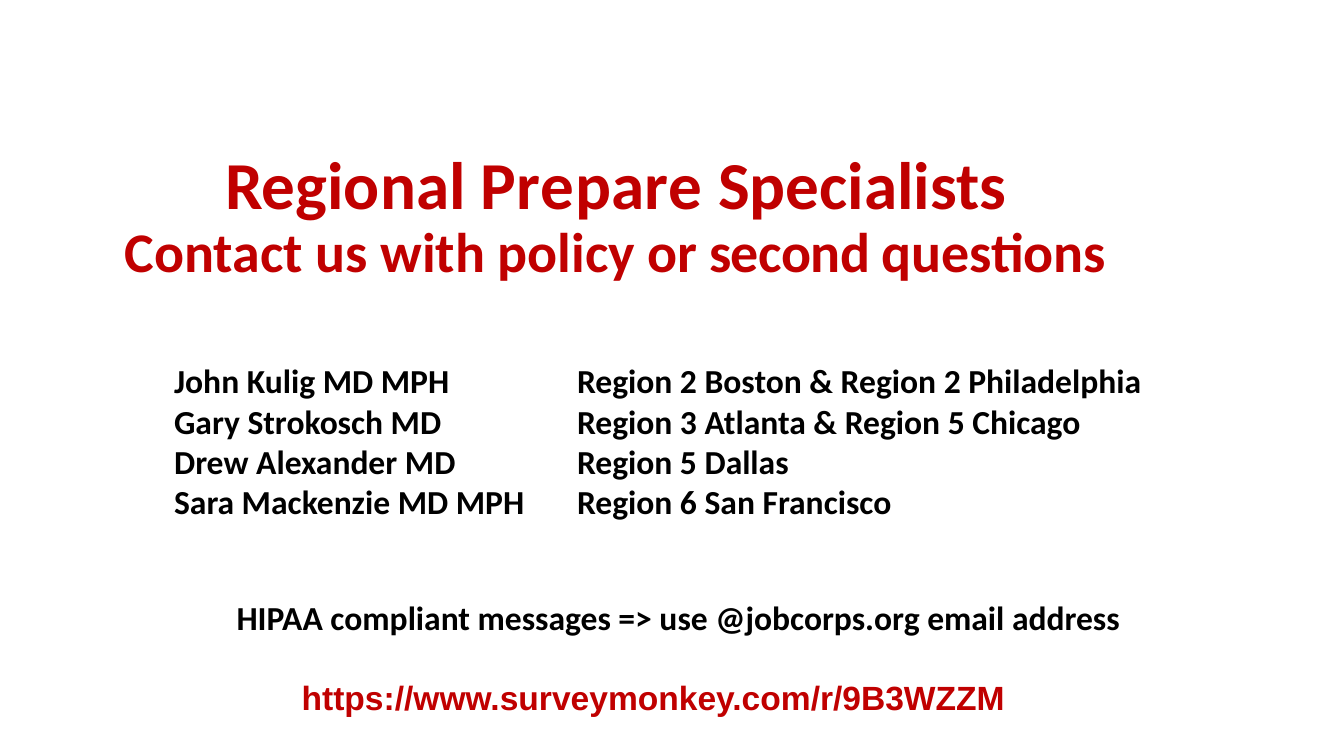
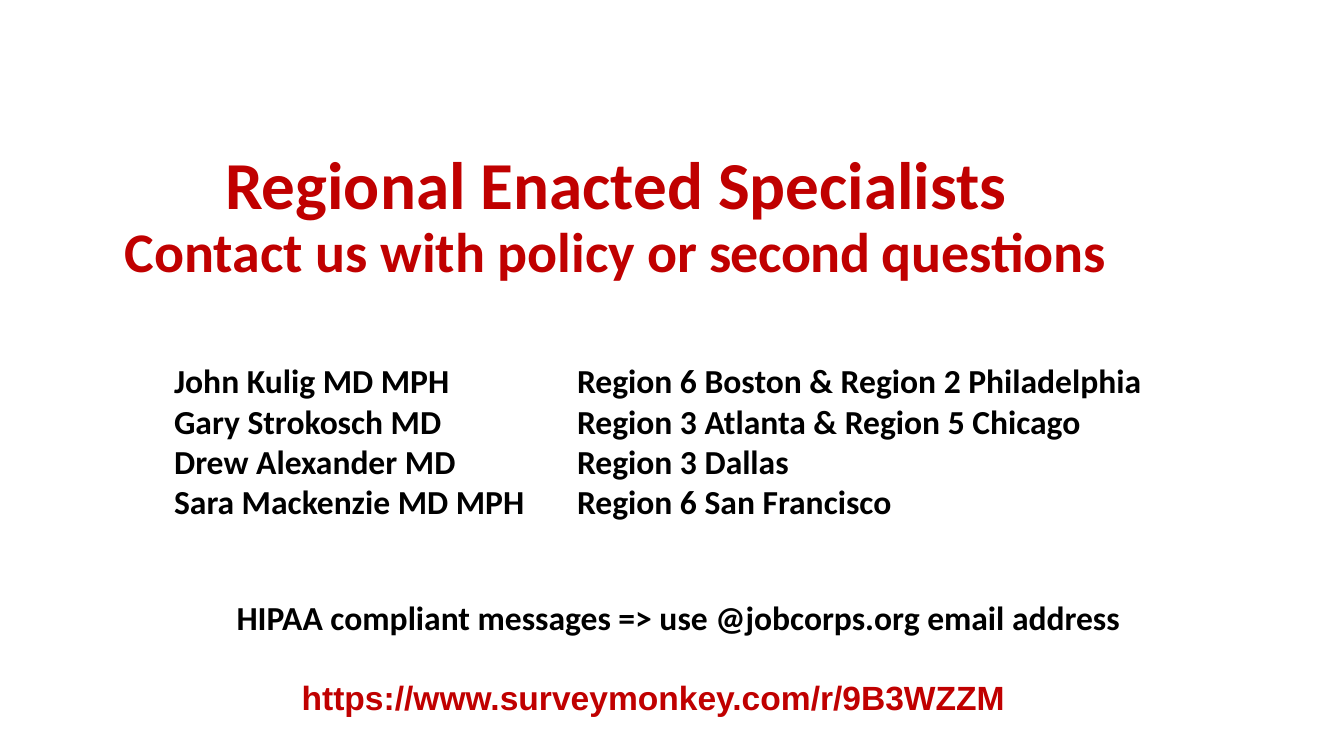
Prepare: Prepare -> Enacted (592, 187)
2: 2 -> 6 (688, 383)
Alexander MD Region 5: 5 -> 3 (688, 464)
